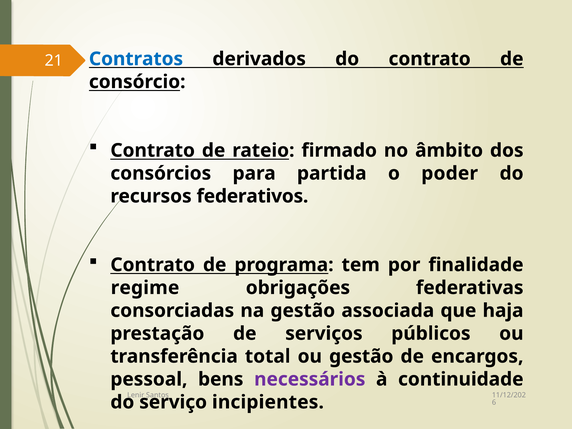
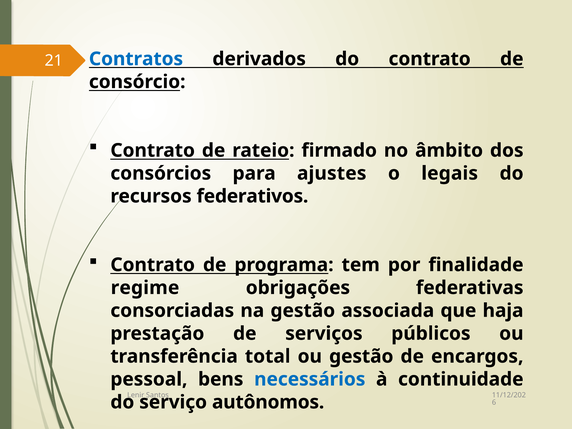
partida: partida -> ajustes (332, 173)
poder: poder -> legais (450, 173)
necessários colour: purple -> blue (310, 379)
incipientes: incipientes -> autônomos (268, 402)
